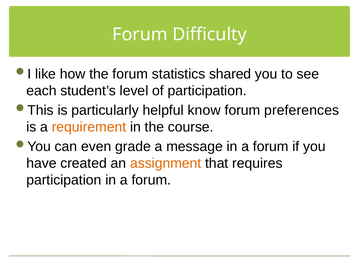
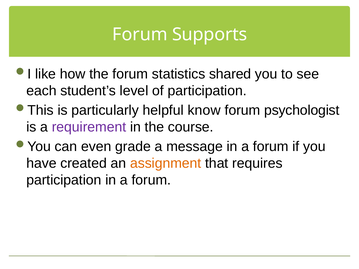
Difficulty: Difficulty -> Supports (210, 34)
preferences: preferences -> psychologist (302, 110)
requirement colour: orange -> purple (89, 127)
